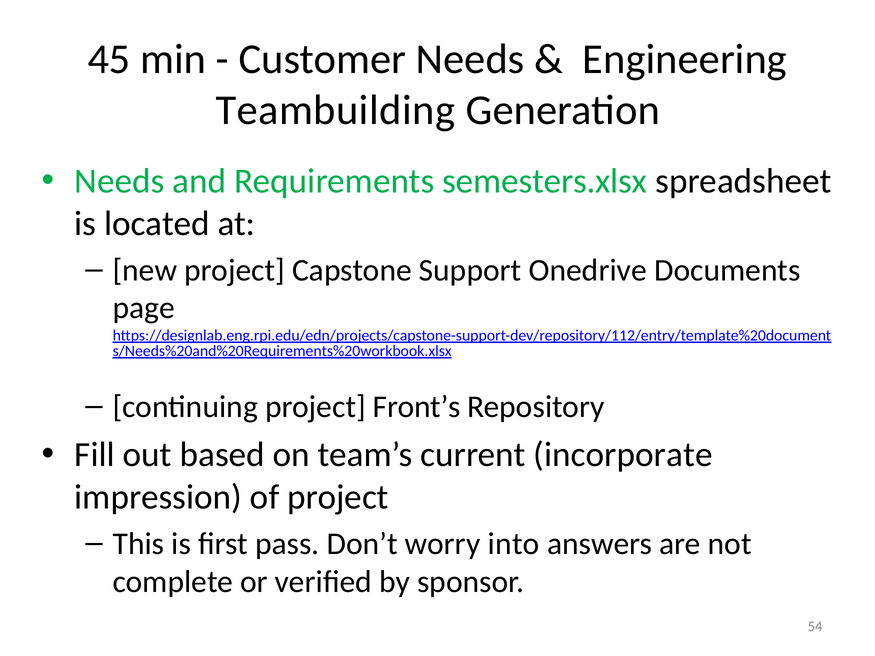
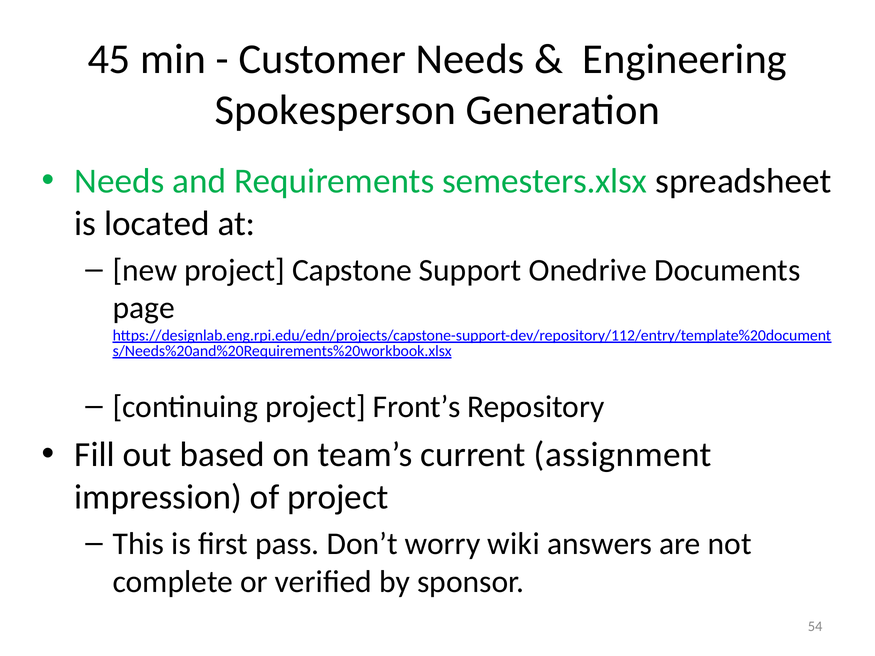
Teambuilding: Teambuilding -> Spokesperson (335, 110)
incorporate: incorporate -> assignment (623, 455)
into: into -> wiki (514, 544)
